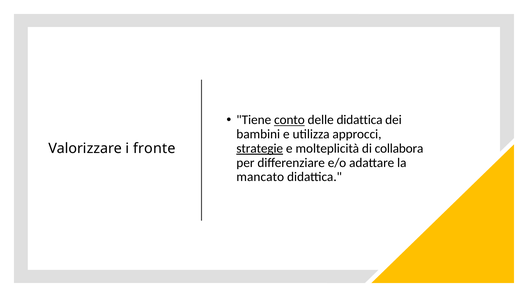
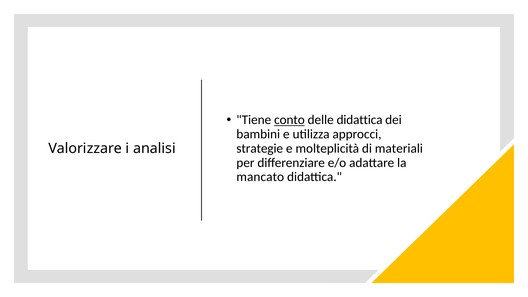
strategie underline: present -> none (260, 148)
collabora: collabora -> materiali (399, 148)
fronte: fronte -> analisi (154, 148)
